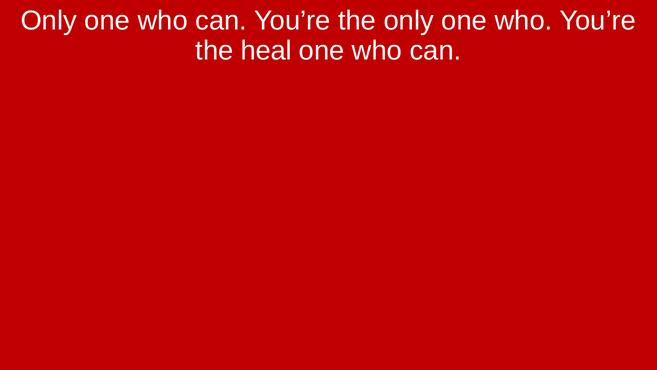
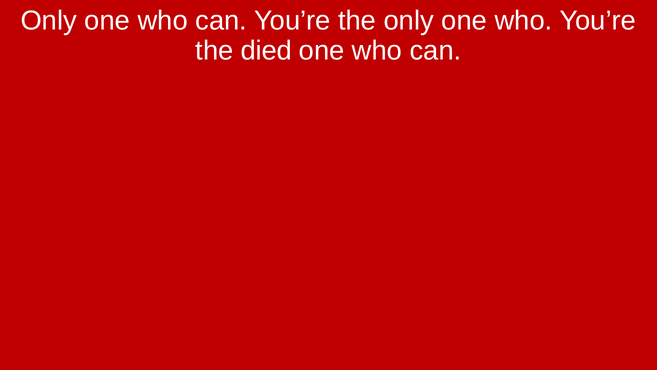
heal: heal -> died (266, 50)
